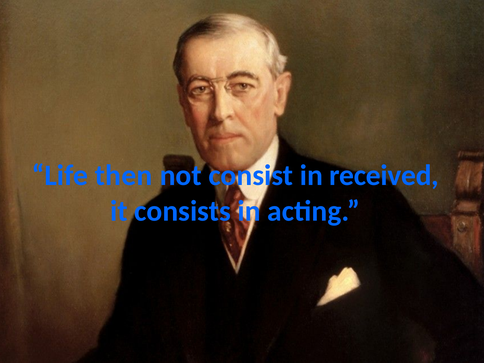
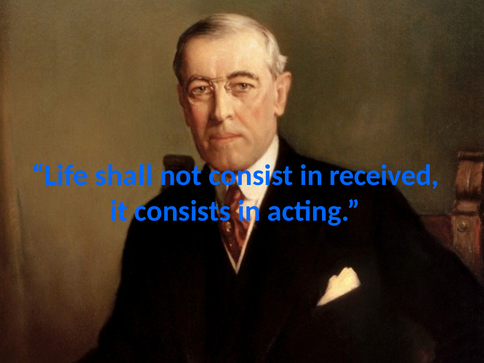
then: then -> shall (124, 175)
